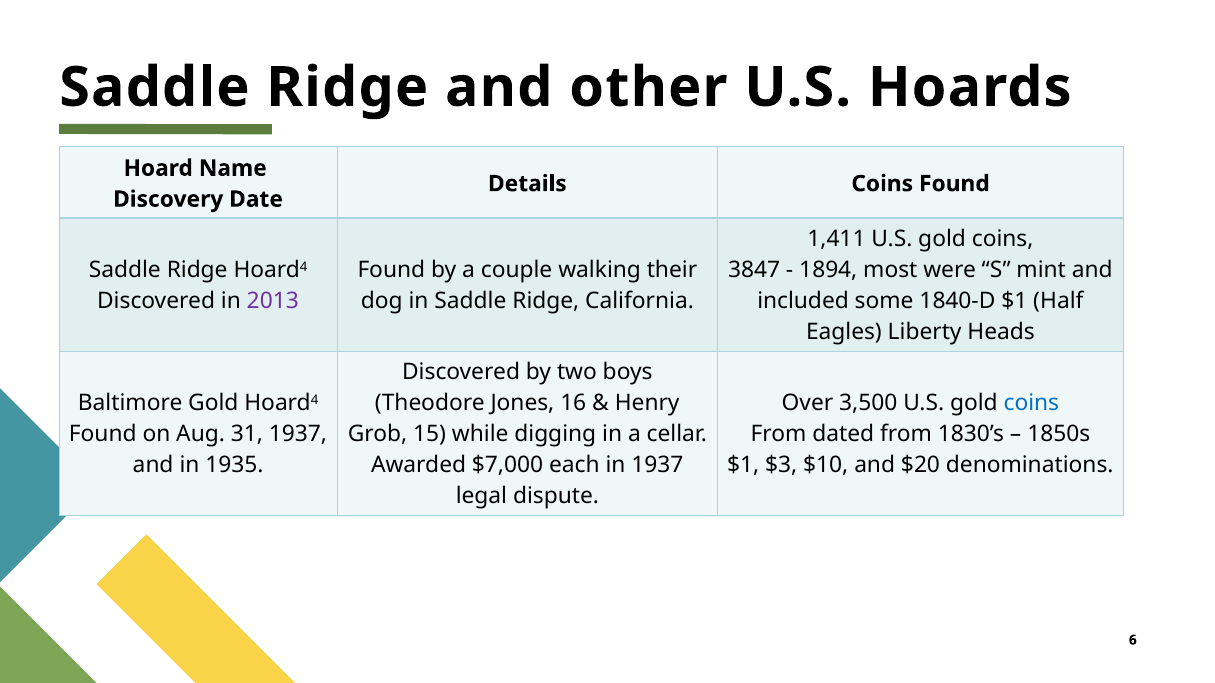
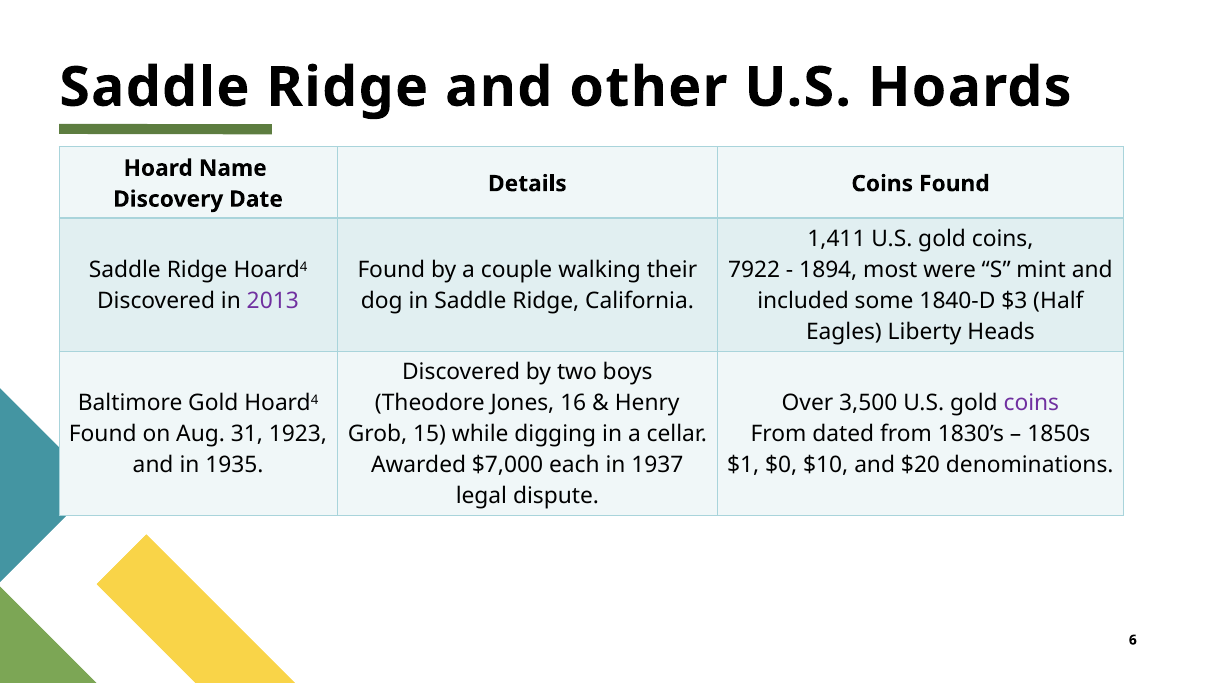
3847: 3847 -> 7922 (754, 270)
1840-D $1: $1 -> $3 (1014, 301)
coins colour: blue -> purple (1031, 404)
31 1937: 1937 -> 1923 (298, 435)
$3: $3 -> $0 (781, 466)
